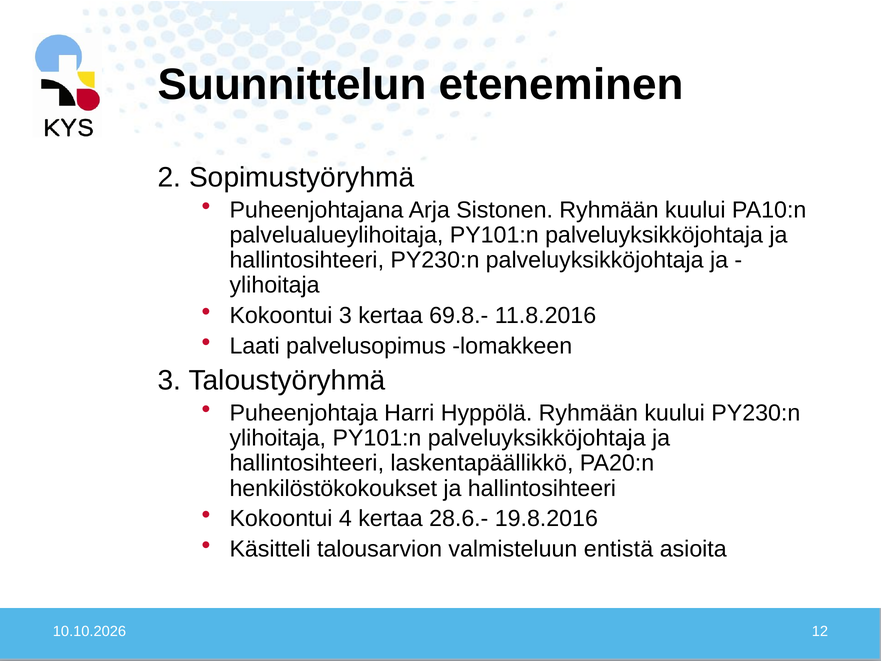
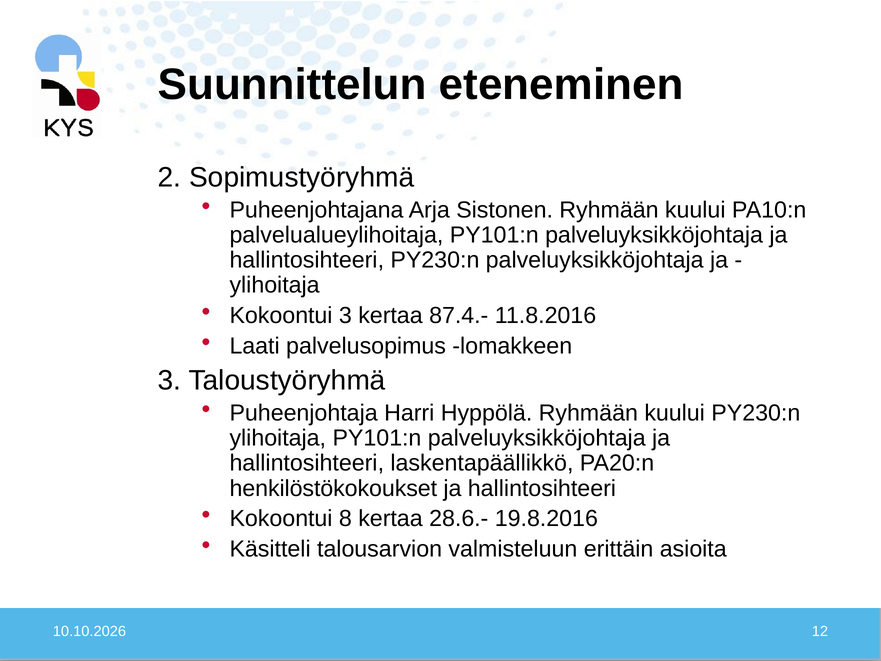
69.8.-: 69.8.- -> 87.4.- (459, 316)
4: 4 -> 8 (345, 519)
entistä: entistä -> erittäin (619, 549)
